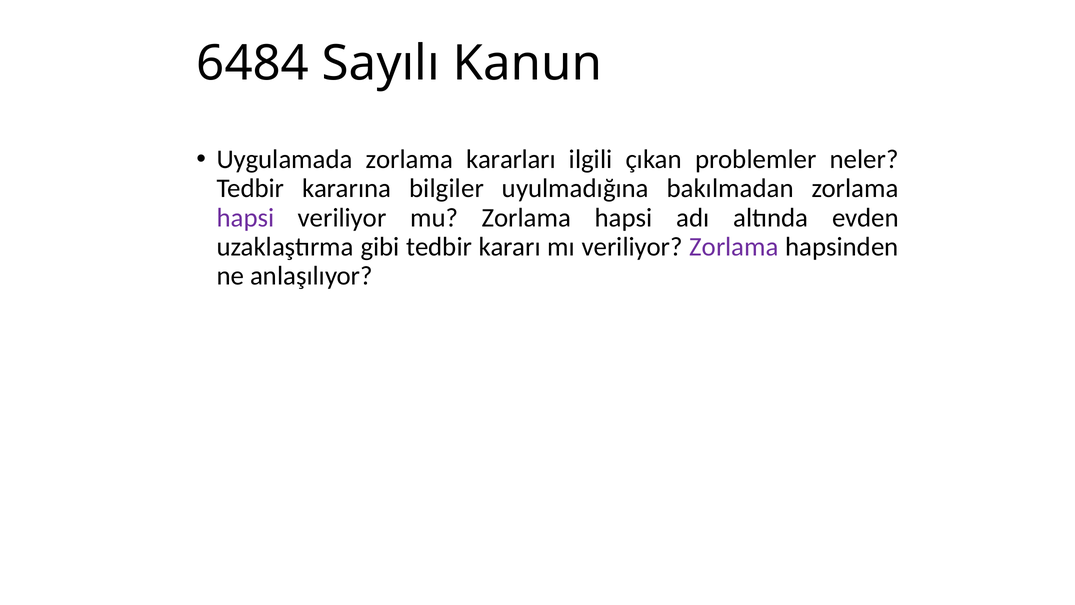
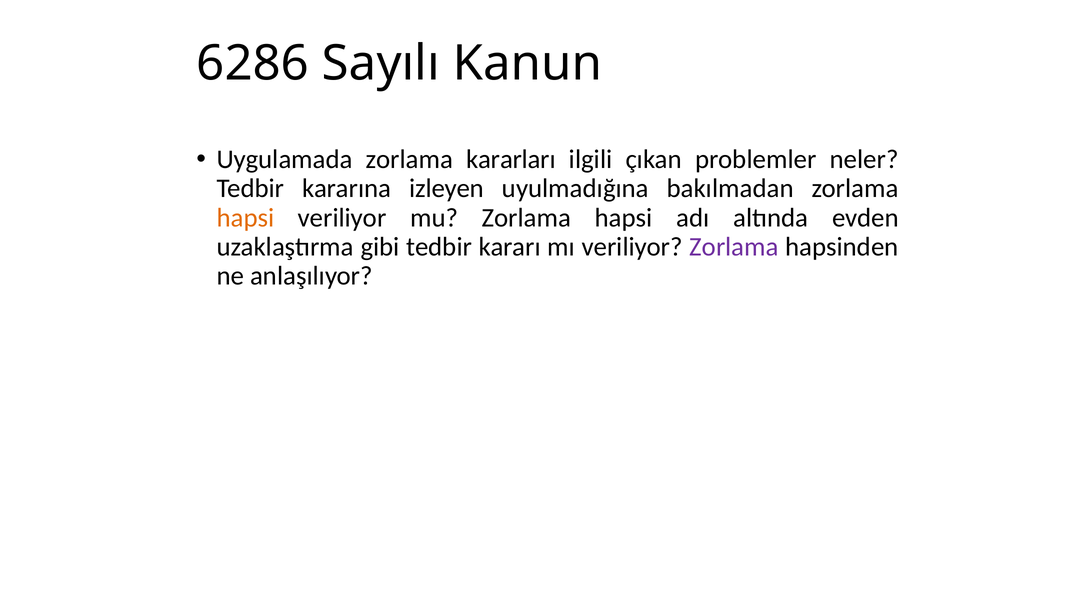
6484: 6484 -> 6286 (253, 64)
bilgiler: bilgiler -> izleyen (447, 188)
hapsi colour: purple -> orange (245, 218)
